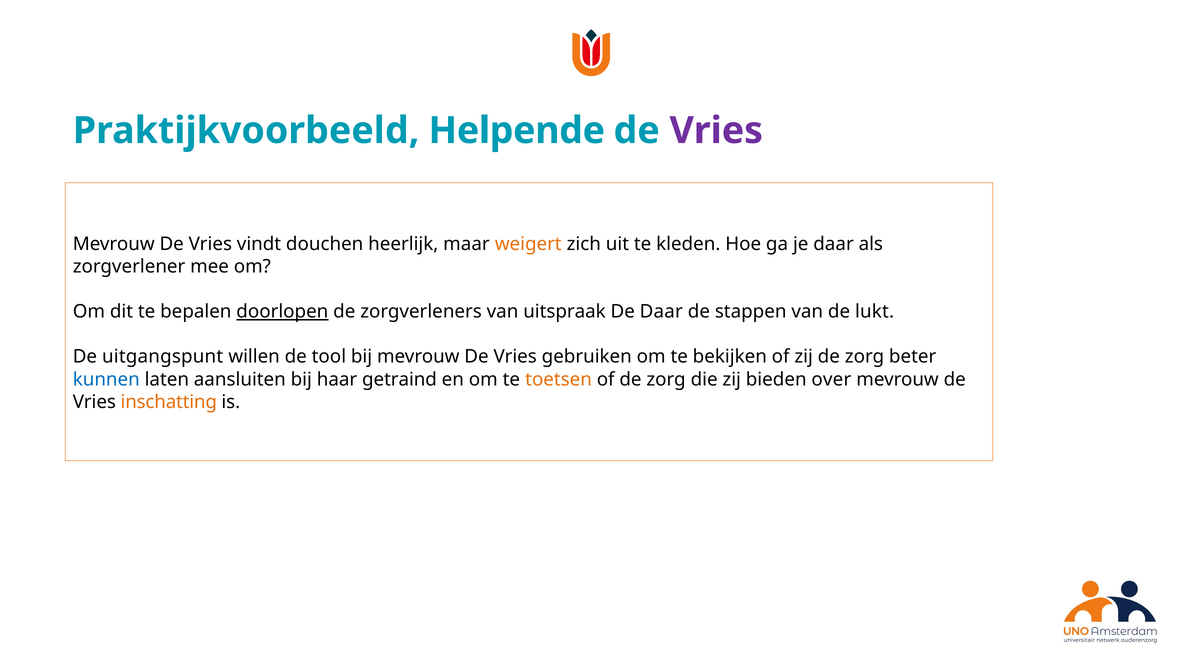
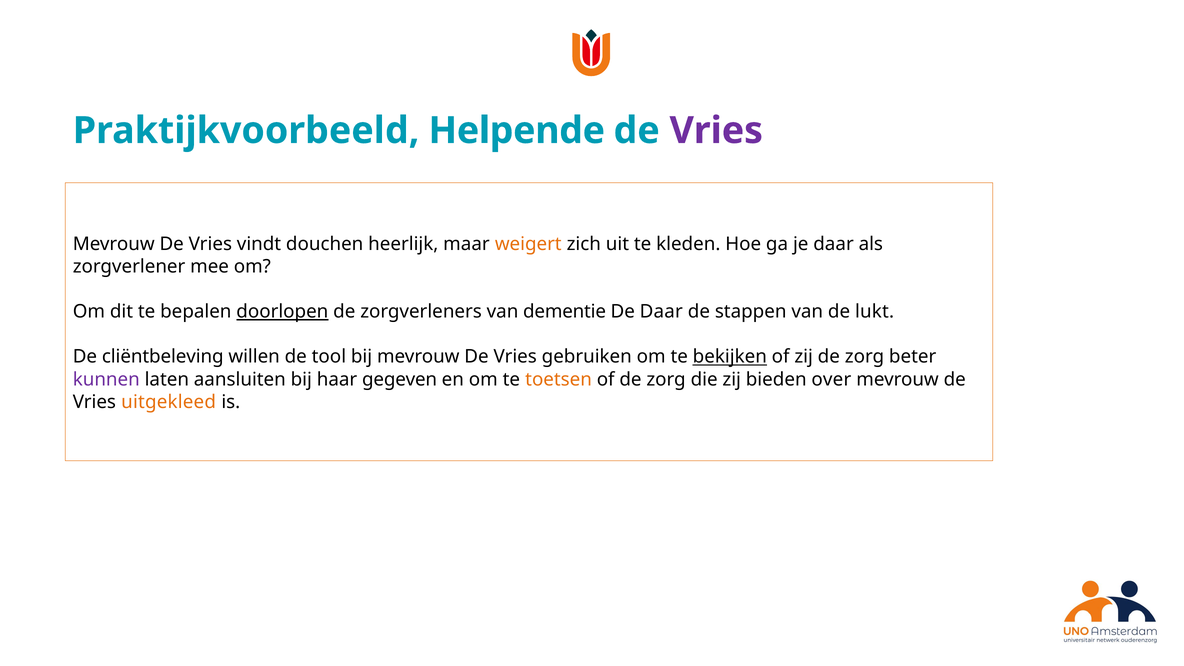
uitspraak: uitspraak -> dementie (565, 312)
uitgangspunt: uitgangspunt -> cliëntbeleving (163, 357)
bekijken underline: none -> present (730, 357)
kunnen colour: blue -> purple (106, 379)
getraind: getraind -> gegeven (400, 379)
inschatting: inschatting -> uitgekleed (169, 402)
